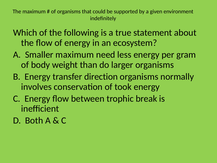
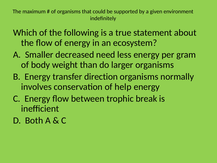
Smaller maximum: maximum -> decreased (75, 55)
took: took -> help (123, 87)
